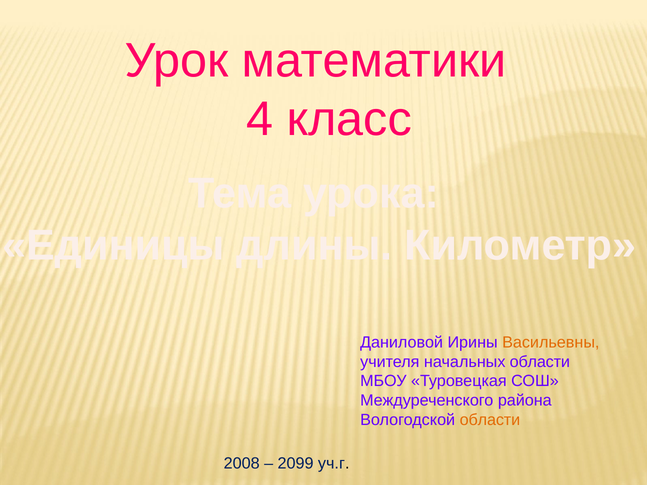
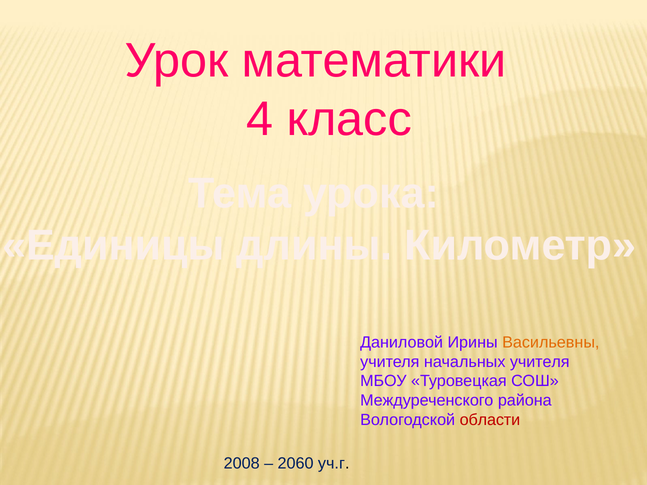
начальных области: области -> учителя (540, 362)
области colour: orange -> red (490, 420)
2099: 2099 -> 2060 (296, 464)
